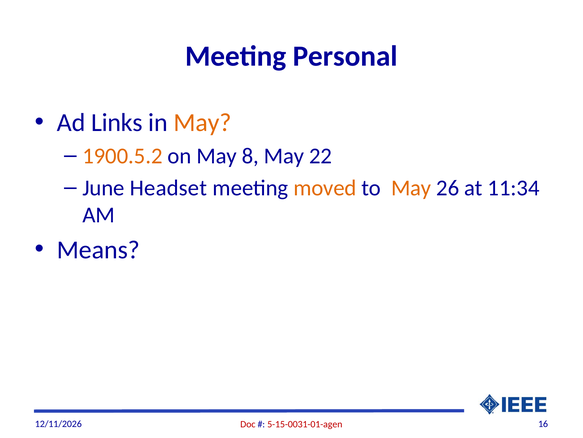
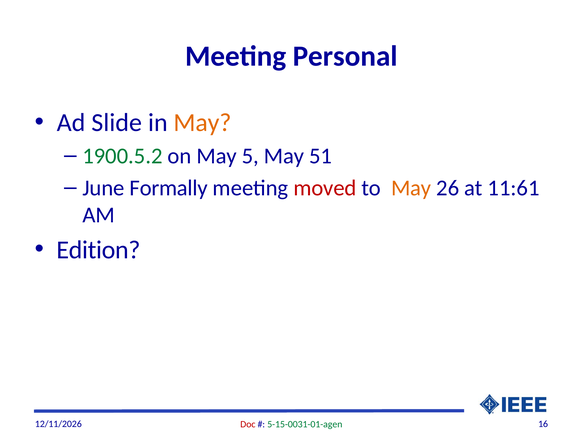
Links: Links -> Slide (117, 122)
1900.5.2 colour: orange -> green (122, 156)
8: 8 -> 5 (250, 156)
22: 22 -> 51 (321, 156)
Headset: Headset -> Formally (169, 188)
moved colour: orange -> red (325, 188)
11:34: 11:34 -> 11:61 (514, 188)
Means: Means -> Edition (99, 249)
5-15-0031-01-agen colour: red -> green (305, 423)
